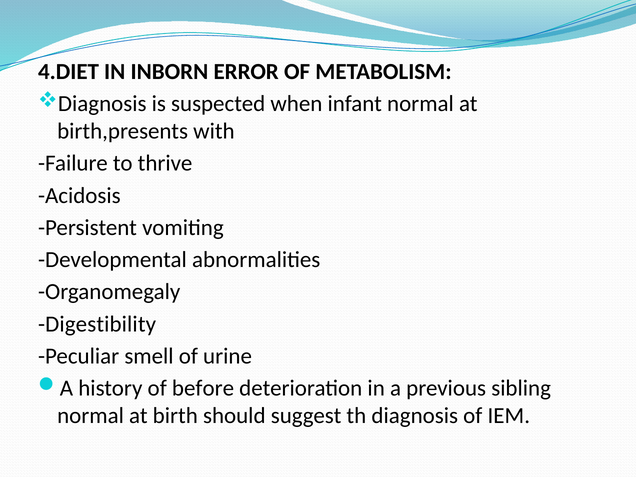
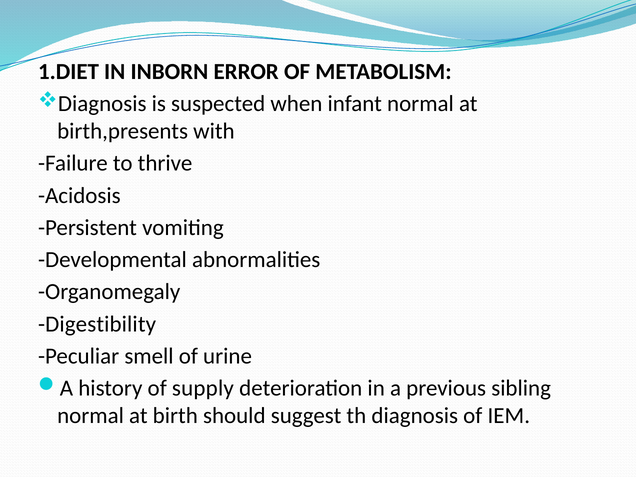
4.DIET: 4.DIET -> 1.DIET (68, 72)
before: before -> supply (203, 388)
